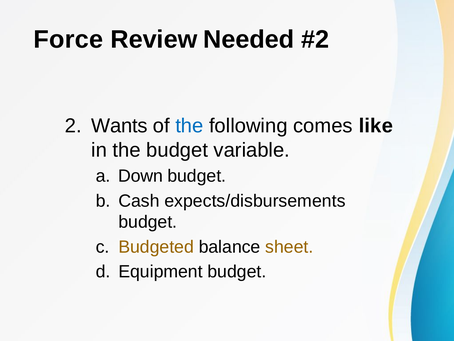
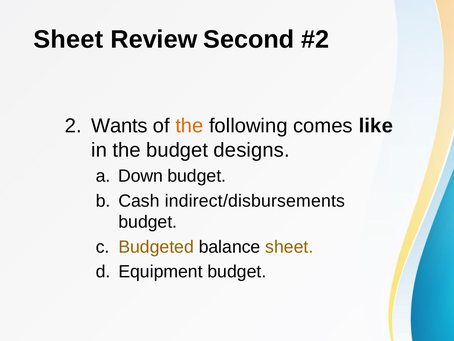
Force: Force -> Sheet (68, 39)
Needed: Needed -> Second (249, 39)
the colour: blue -> orange (189, 126)
variable: variable -> designs (252, 150)
expects/disbursements: expects/disbursements -> indirect/disbursements (255, 201)
